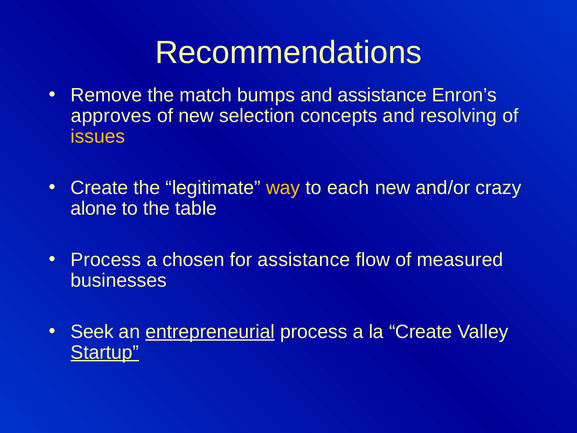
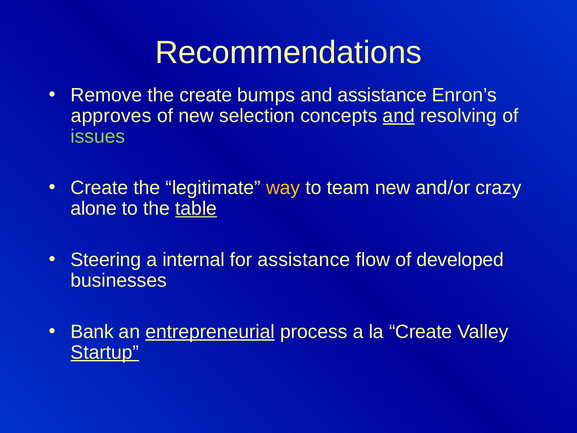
the match: match -> create (206, 95)
and underline: none -> present (399, 116)
issues colour: yellow -> light green (98, 136)
each: each -> team (348, 188)
table underline: none -> present (196, 208)
Process: Process -> Steering (106, 260)
chosen: chosen -> internal (194, 260)
measured: measured -> developed (460, 260)
Seek: Seek -> Bank (92, 331)
